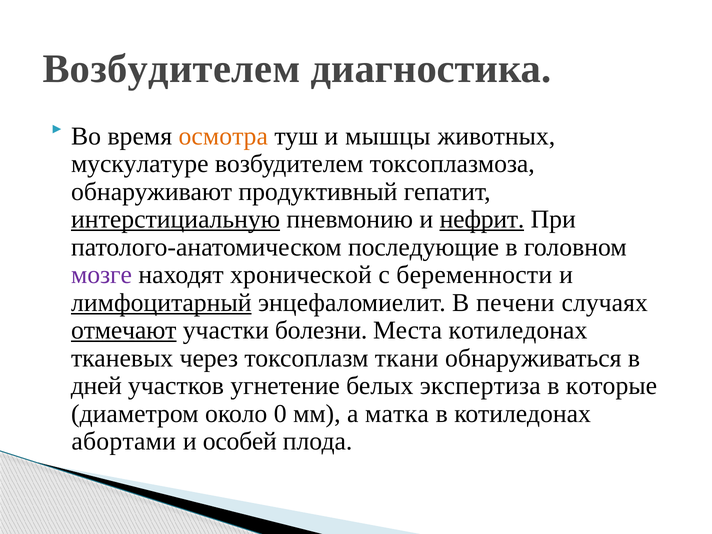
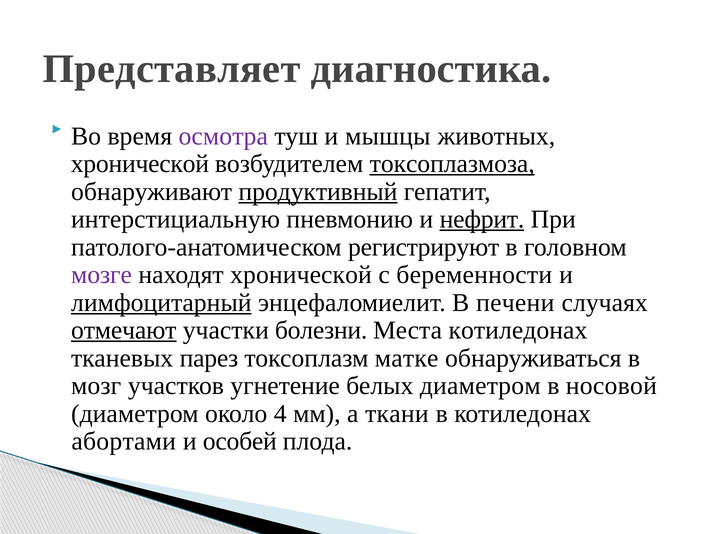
Возбудителем: Возбудителем -> Представляет (172, 69)
осмотра colour: orange -> purple (223, 136)
мускулатуре: мускулатуре -> хронической (140, 164)
токсоплазмоза underline: none -> present (452, 164)
продуктивный underline: none -> present (318, 192)
интерстициальную underline: present -> none (176, 219)
последующие: последующие -> регистрируют (424, 247)
через: через -> парез (209, 358)
ткани: ткани -> матке (407, 358)
дней: дней -> мозг (96, 386)
белых экспертиза: экспертиза -> диаметром (480, 386)
которые: которые -> носовой (611, 386)
0: 0 -> 4 (280, 414)
матка: матка -> ткани (397, 414)
